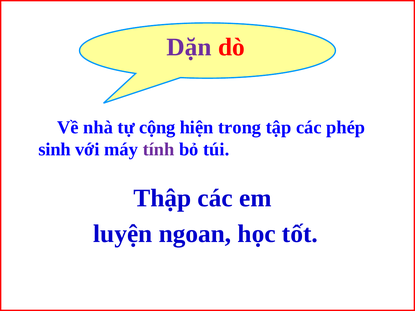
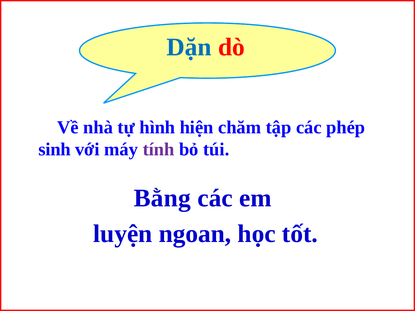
Dặn colour: purple -> blue (189, 47)
cộng: cộng -> hình (157, 128)
trong: trong -> chăm (240, 128)
Thập: Thập -> Bằng (162, 198)
